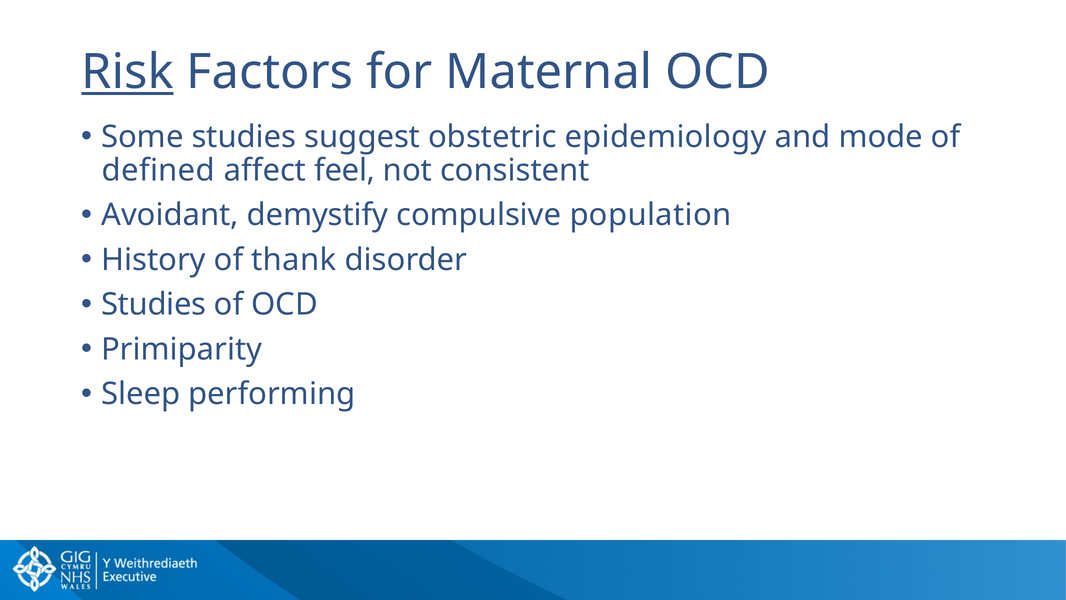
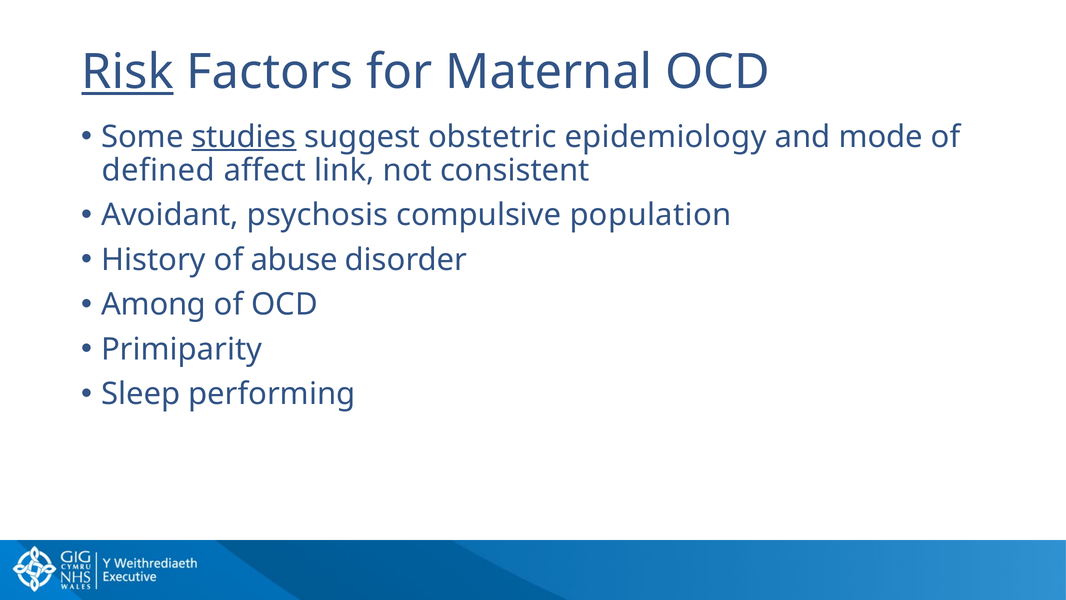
studies underline: none -> present (244, 137)
feel: feel -> link (344, 170)
demystify: demystify -> psychosis (317, 215)
thank: thank -> abuse (294, 260)
Studies: Studies -> Among (154, 304)
